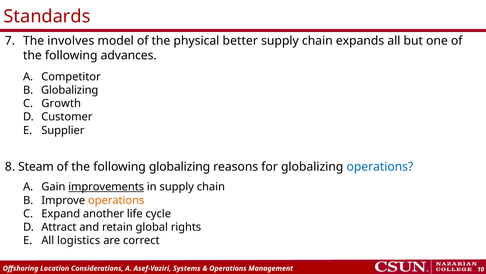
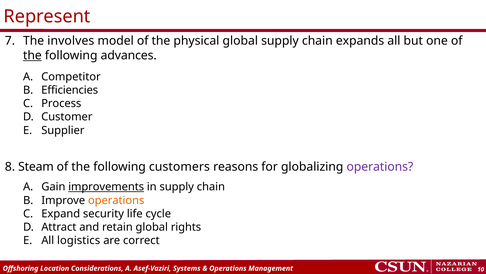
Standards: Standards -> Represent (47, 16)
physical better: better -> global (240, 41)
the underline: none -> present (32, 55)
Globalizing: Globalizing -> Efficiencies (70, 90)
Growth: Growth -> Process (61, 103)
following globalizing: globalizing -> customers (179, 167)
operations colour: blue -> purple (380, 167)
another: another -> security (103, 213)
